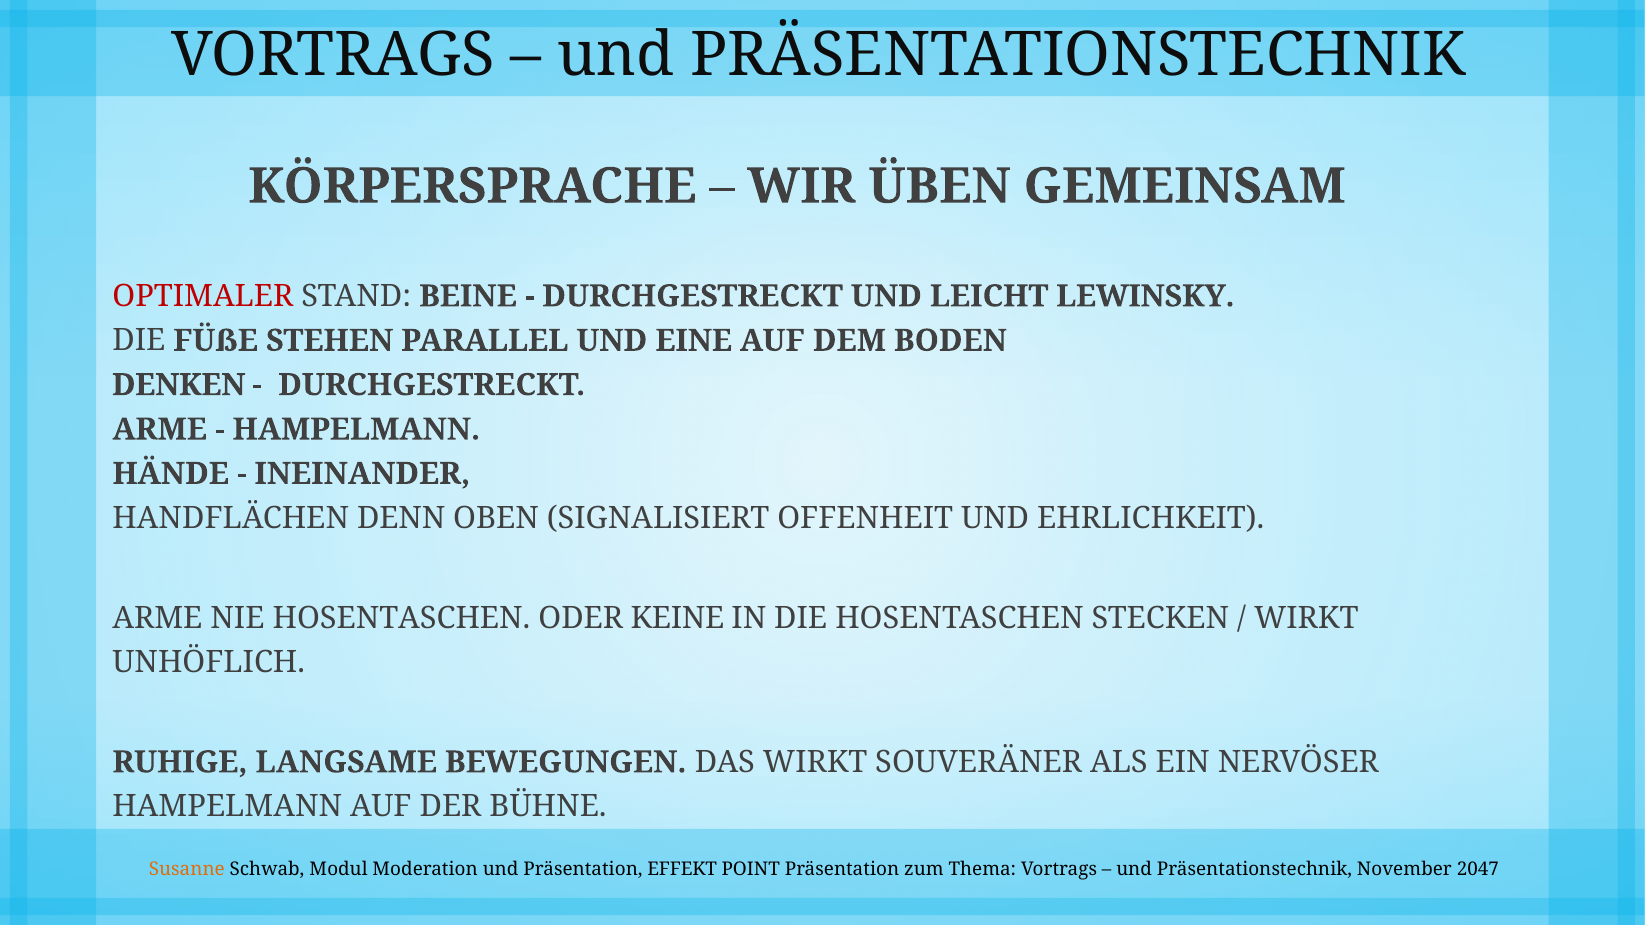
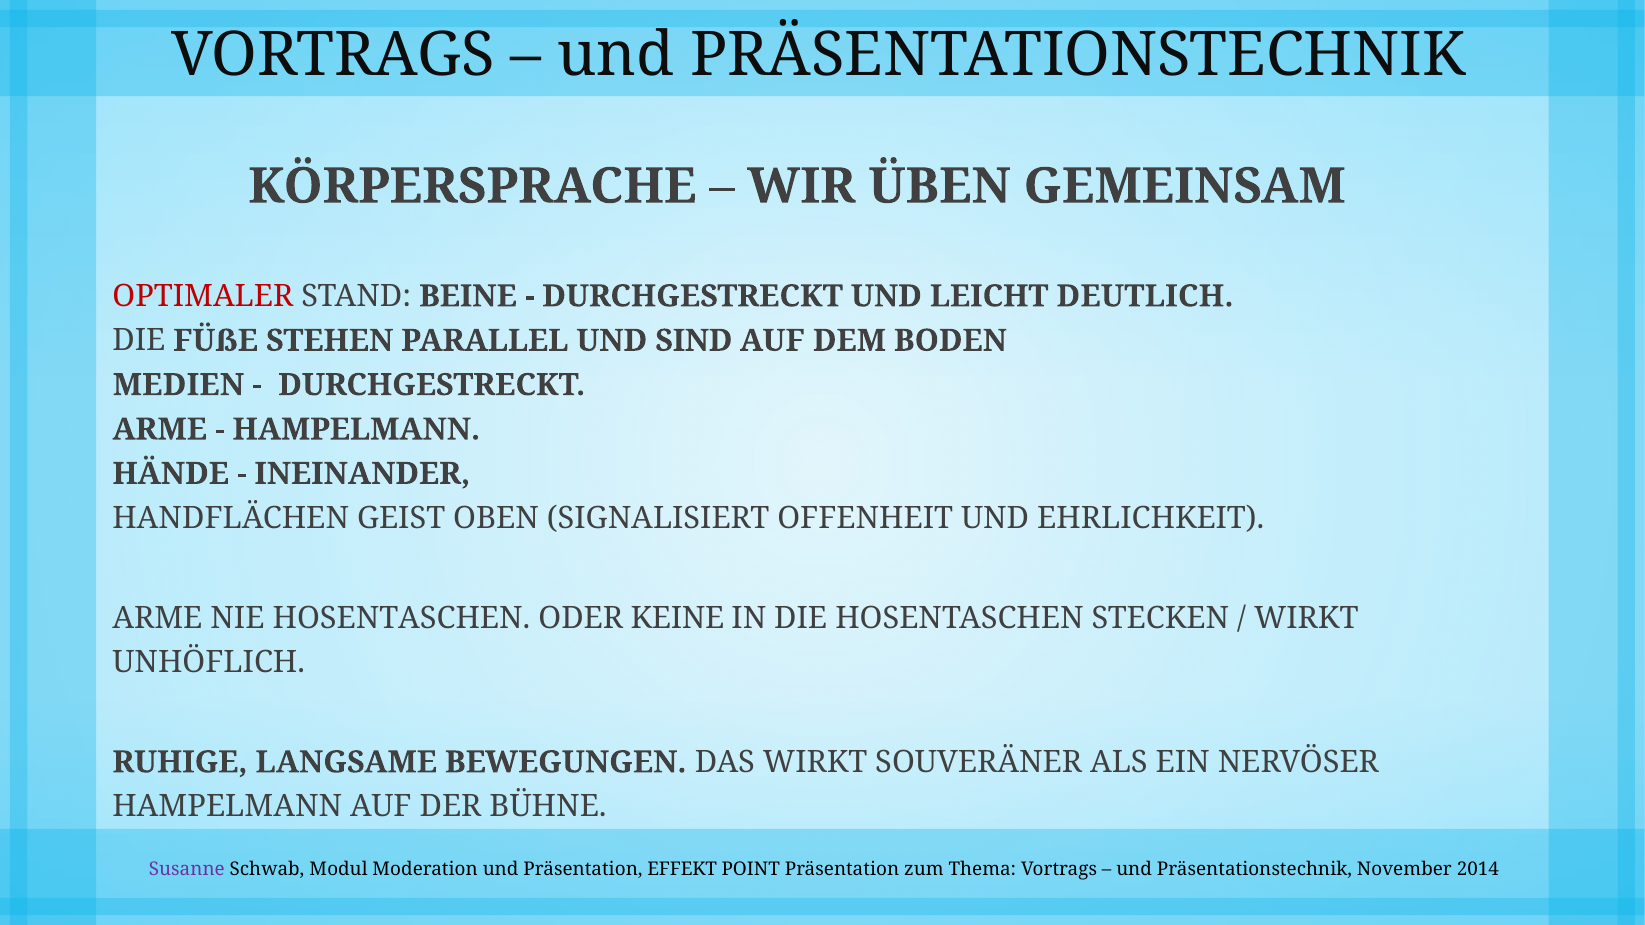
LEWINSKY: LEWINSKY -> DEUTLICH (1145, 296)
EINE: EINE -> SIND (694, 341)
DENKEN: DENKEN -> MEDIEN (178, 385)
DENN: DENN -> GEIST (401, 518)
Susanne colour: orange -> purple (187, 869)
2047: 2047 -> 2014 (1478, 869)
